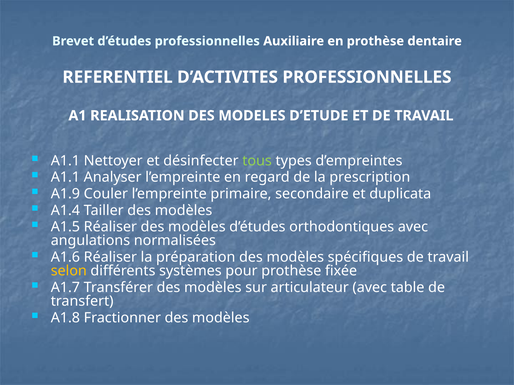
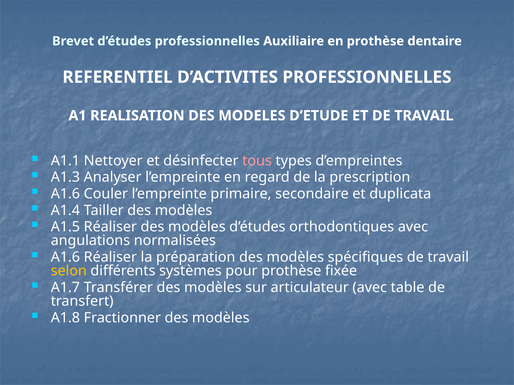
tous colour: light green -> pink (257, 161)
A1.1: A1.1 -> A1.3 (65, 177)
A1.9: A1.9 -> A1.6 (65, 194)
